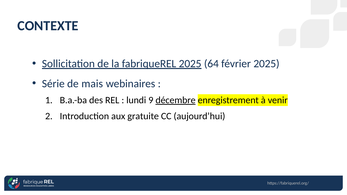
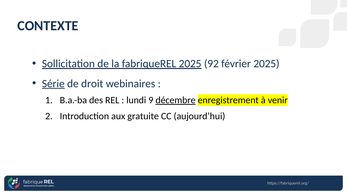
64: 64 -> 92 (211, 64)
Série underline: none -> present (53, 84)
mais: mais -> droit (92, 84)
